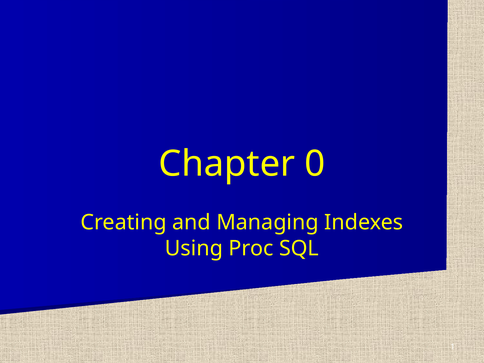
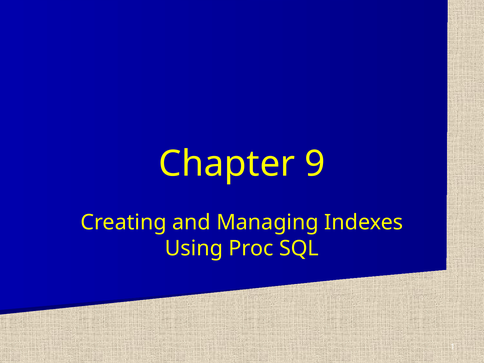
0: 0 -> 9 (315, 164)
